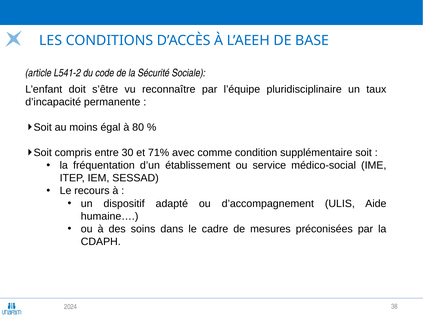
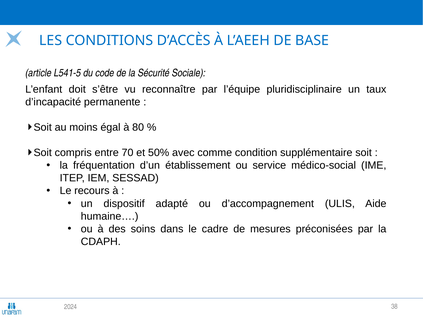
L541-2: L541-2 -> L541-5 (67, 73)
30: 30 -> 70 (128, 153)
71%: 71% -> 50% (159, 153)
